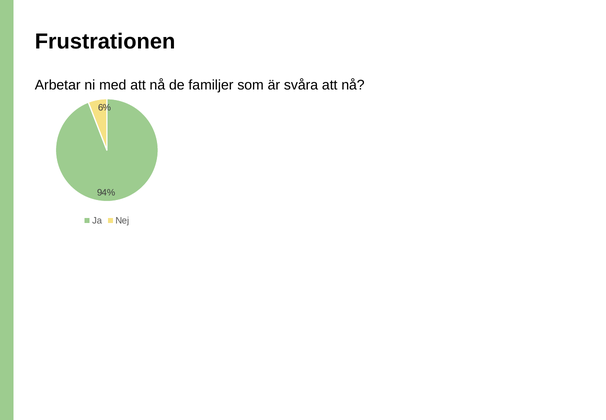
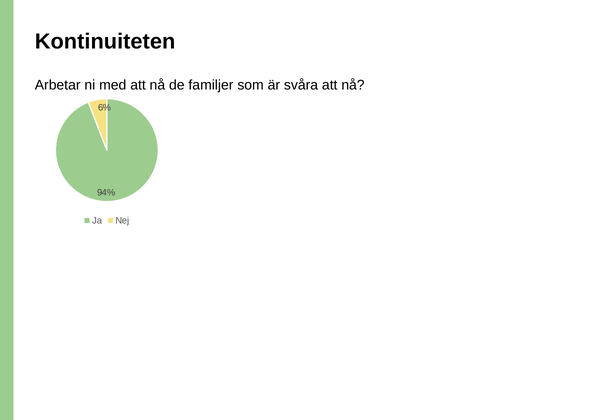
Frustrationen: Frustrationen -> Kontinuiteten (105, 41)
